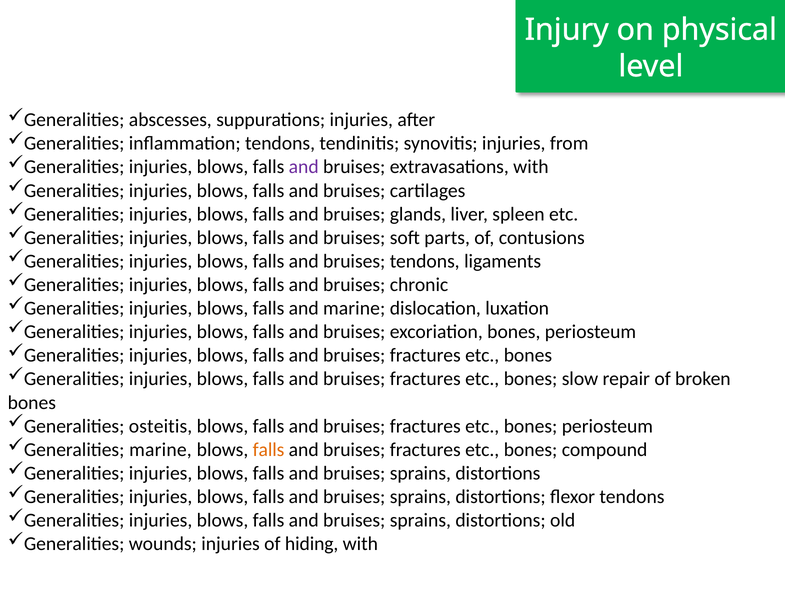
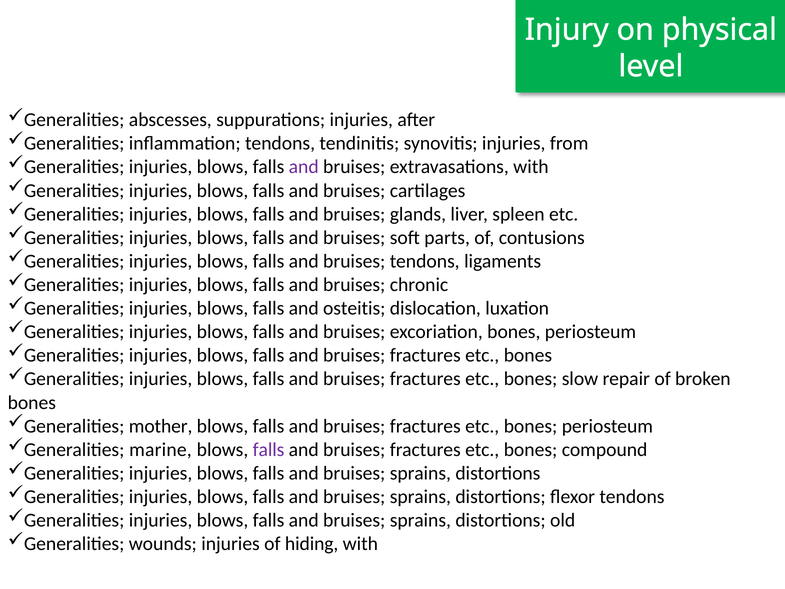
and marine: marine -> osteitis (354, 308)
osteitis: osteitis -> mother (161, 426)
falls colour: orange -> purple (269, 450)
